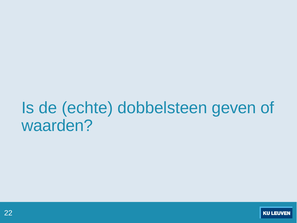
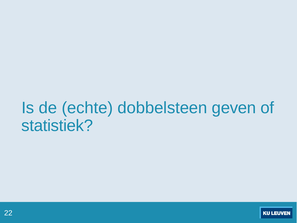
waarden: waarden -> statistiek (57, 125)
